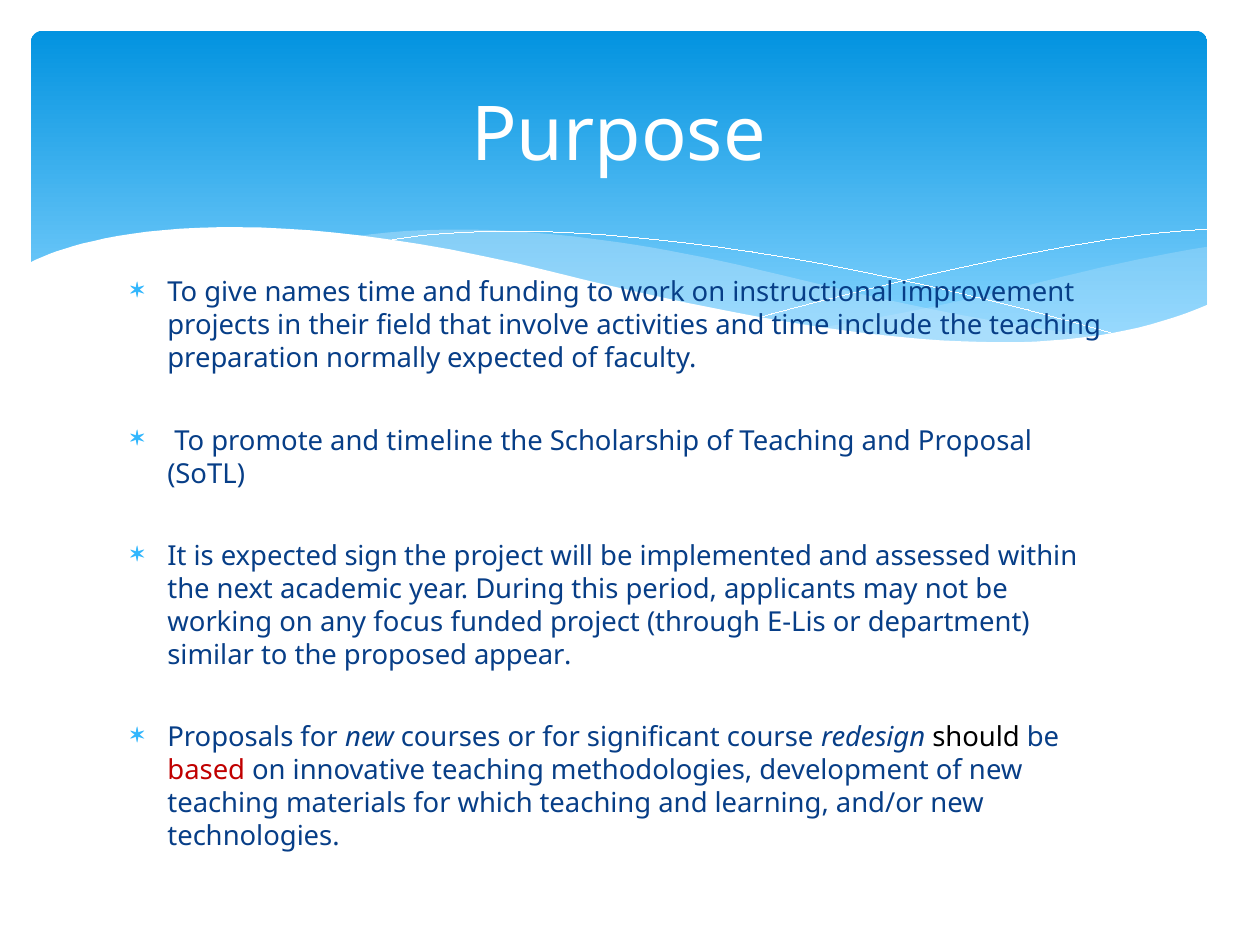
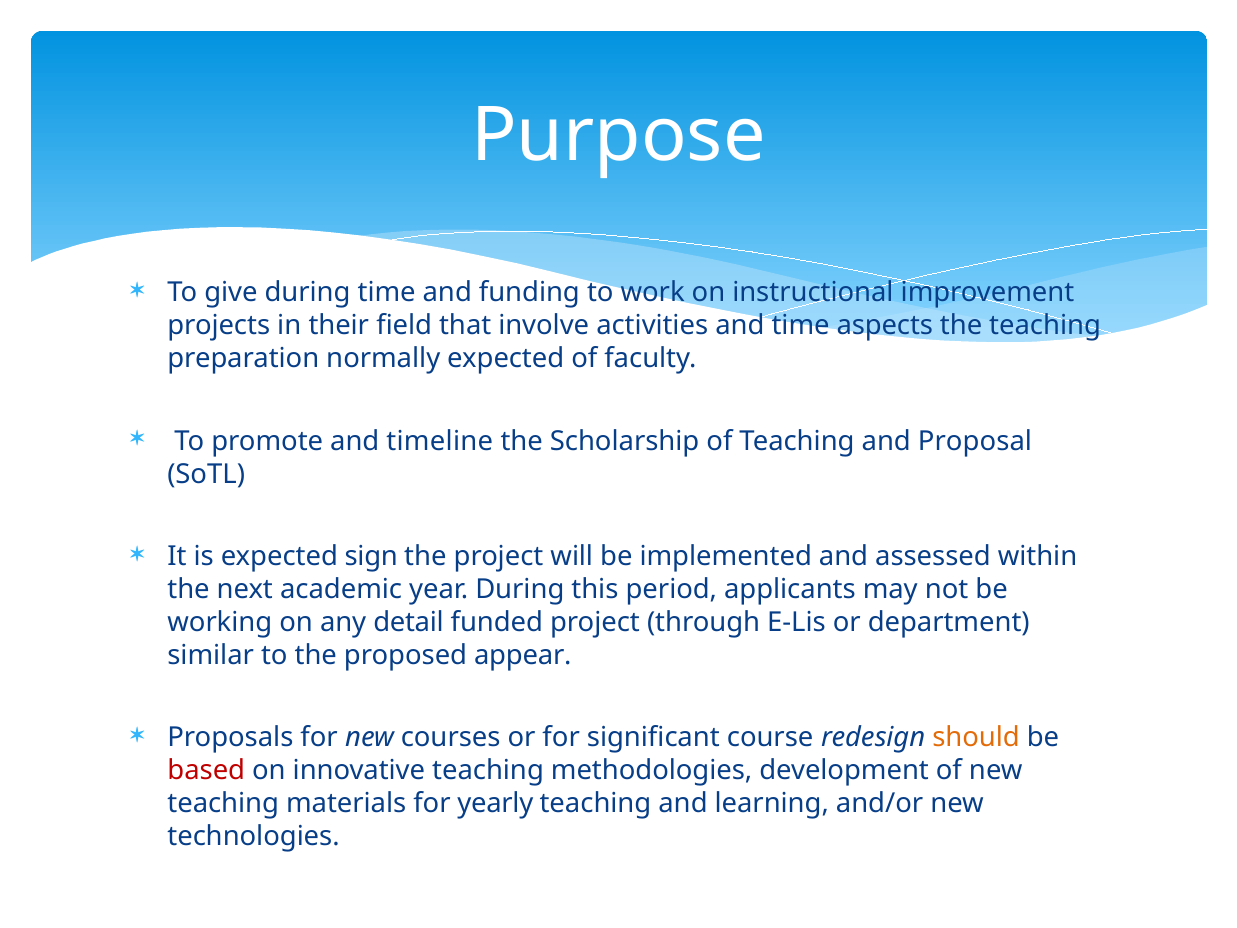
give names: names -> during (308, 293)
include: include -> aspects (885, 326)
focus: focus -> detail (409, 622)
should colour: black -> orange (976, 738)
which: which -> yearly (495, 804)
